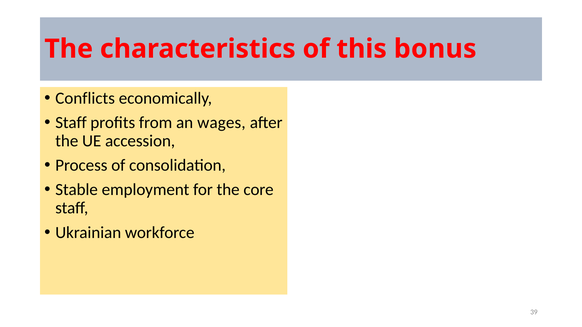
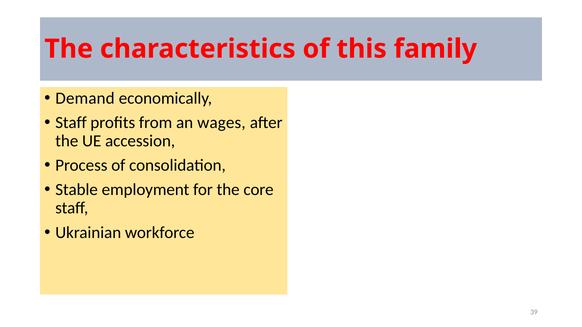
bonus: bonus -> family (435, 49)
Conflicts: Conflicts -> Demand (85, 98)
